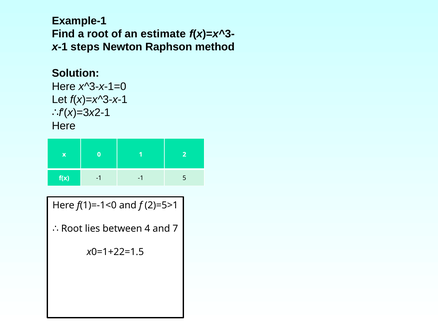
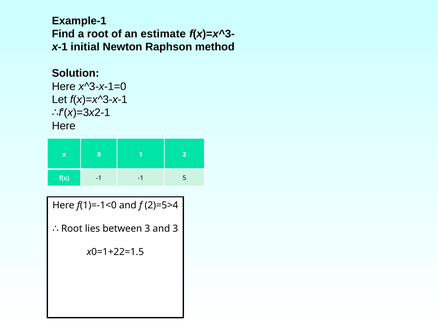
steps: steps -> initial (85, 47)
2)=5>1: 2)=5>1 -> 2)=5>4 (161, 206)
between 4: 4 -> 3 (147, 229)
and 7: 7 -> 3 (175, 229)
